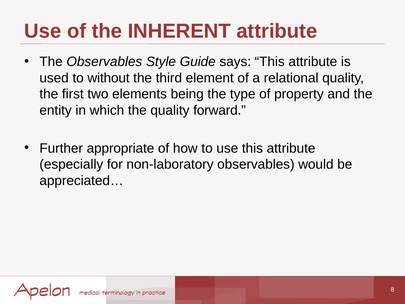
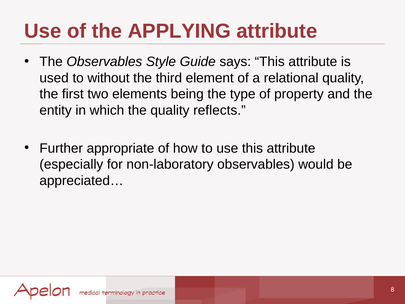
INHERENT: INHERENT -> APPLYING (179, 31)
forward: forward -> reflects (219, 110)
